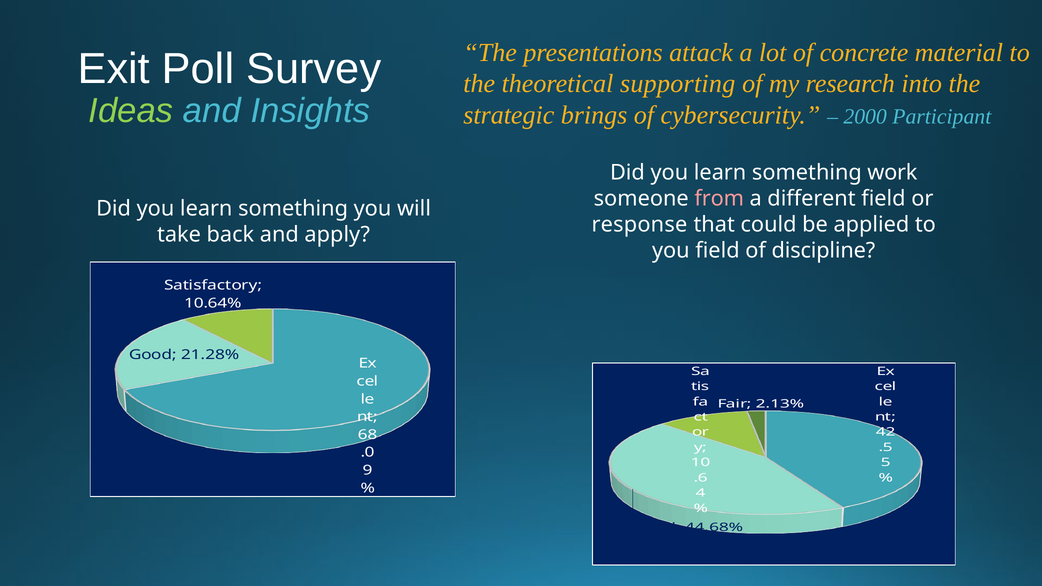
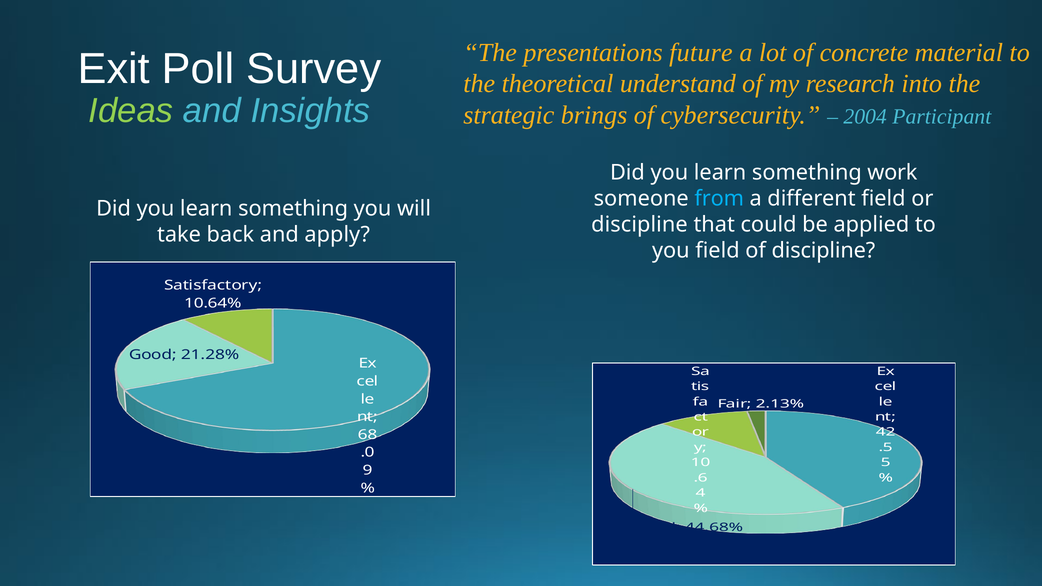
attack: attack -> future (701, 52)
supporting: supporting -> understand (678, 84)
2000: 2000 -> 2004 (865, 116)
from colour: pink -> light blue (719, 199)
response: response -> discipline (639, 225)
